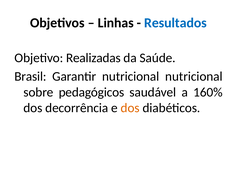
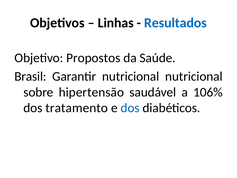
Realizadas: Realizadas -> Propostos (93, 58)
pedagógicos: pedagógicos -> hipertensão (91, 92)
160%: 160% -> 106% (208, 92)
decorrência: decorrência -> tratamento (77, 108)
dos colour: orange -> blue (130, 108)
